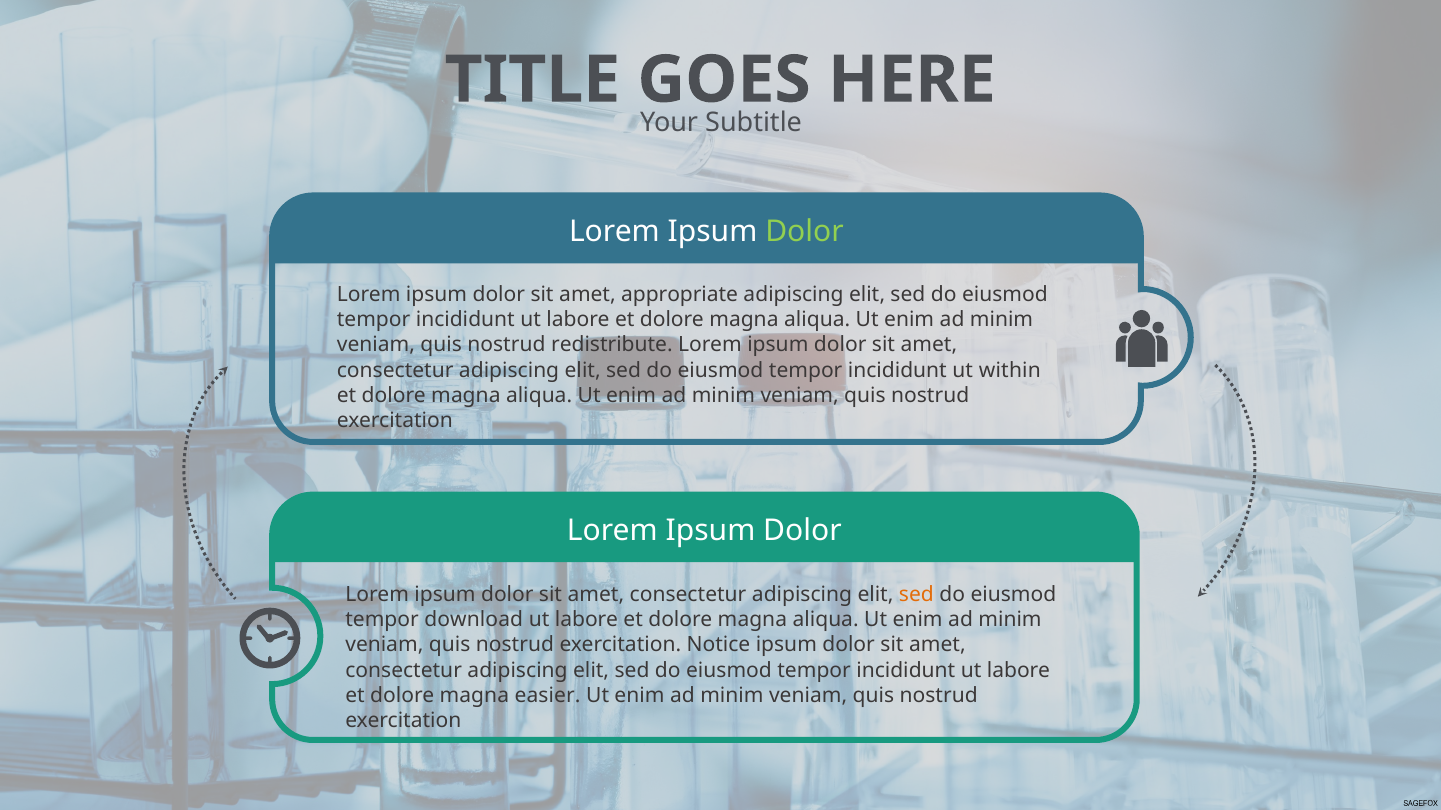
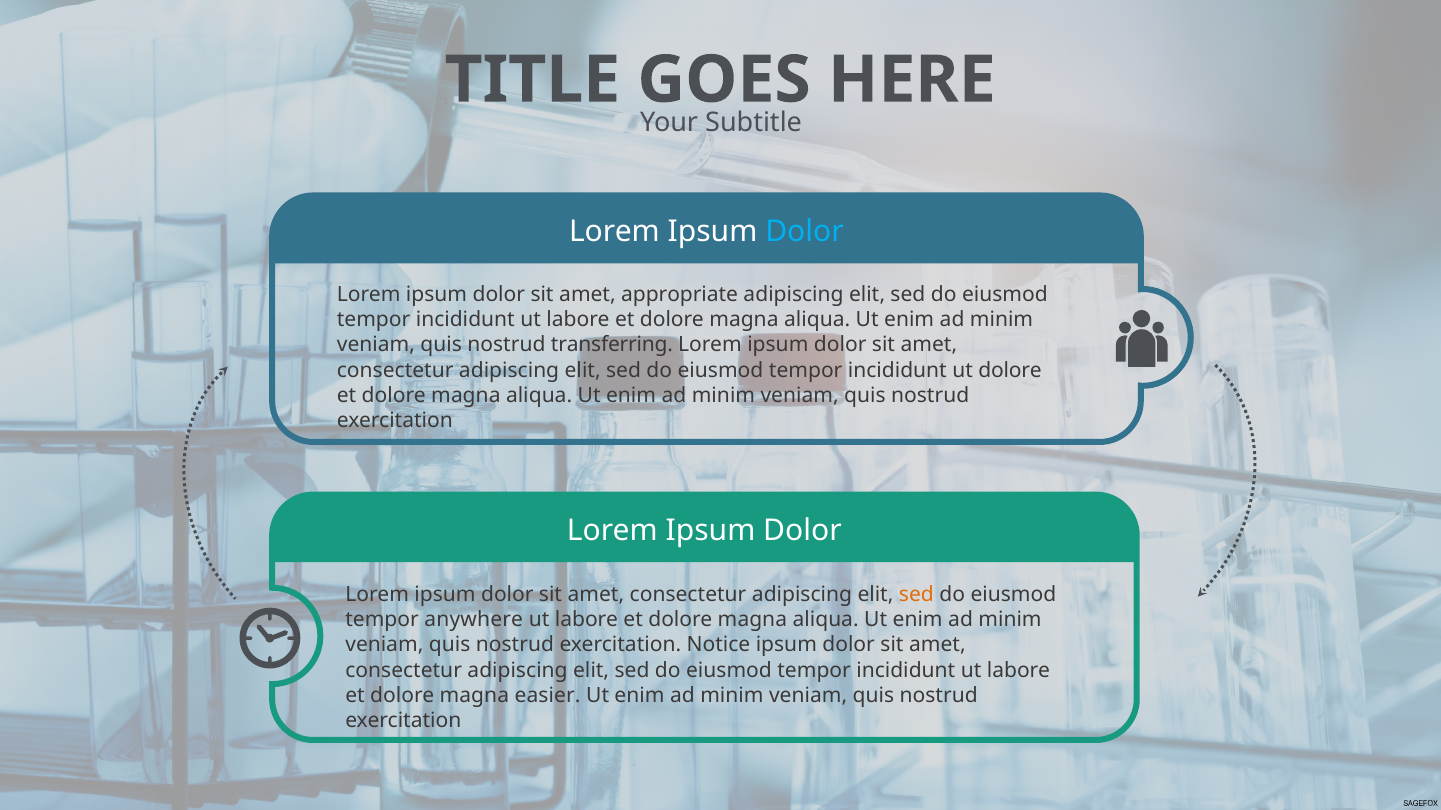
Dolor colour: light green -> light blue (805, 232)
redistribute: redistribute -> transferring (612, 345)
ut within: within -> dolore (1010, 370)
download: download -> anywhere (474, 620)
